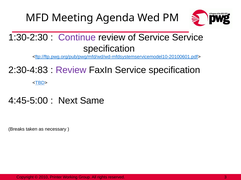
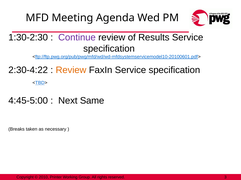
of Service: Service -> Results (154, 38)
2:30-4:83: 2:30-4:83 -> 2:30-4:22 (28, 70)
Review colour: purple -> orange (71, 70)
